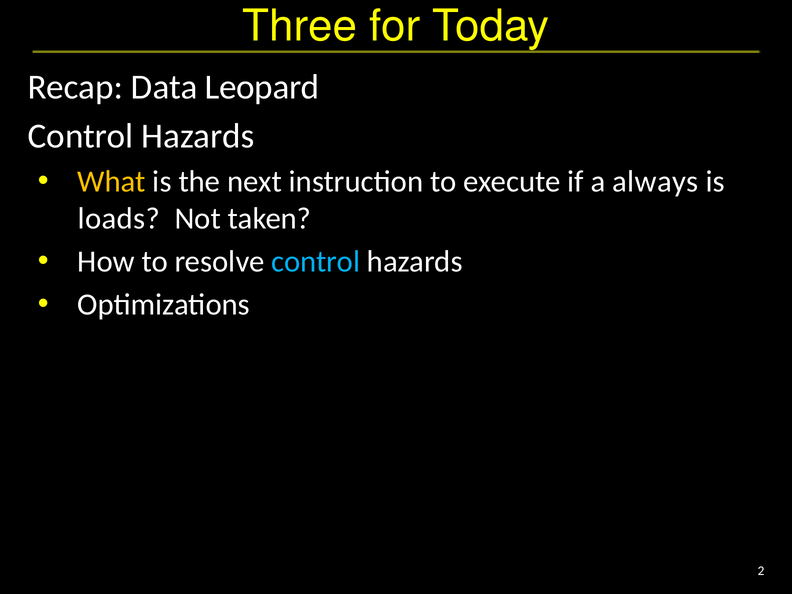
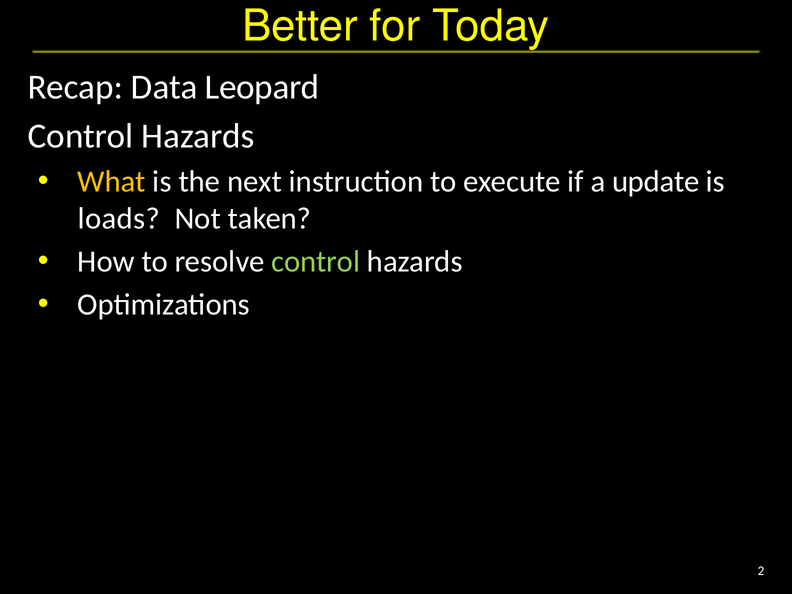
Three: Three -> Better (300, 26)
always: always -> update (656, 182)
control colour: light blue -> light green (316, 262)
